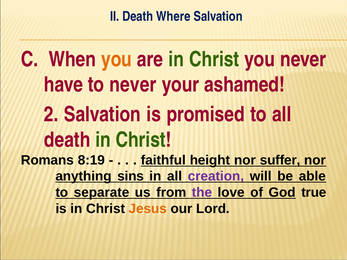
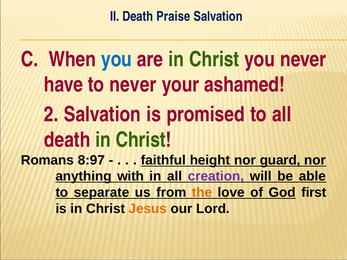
Where: Where -> Praise (173, 17)
you colour: orange -> blue (117, 59)
8:19: 8:19 -> 8:97 (91, 160)
suffer: suffer -> guard (280, 160)
sins: sins -> with (131, 176)
the colour: purple -> orange (202, 193)
true: true -> first (314, 193)
